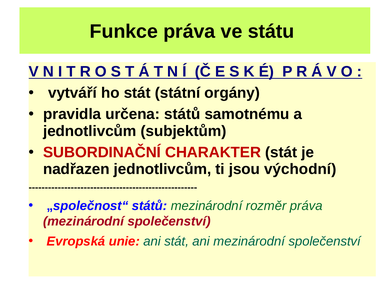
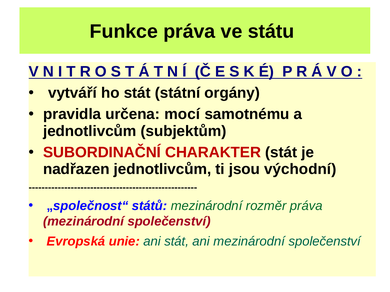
určena států: států -> mocí (182, 114)
